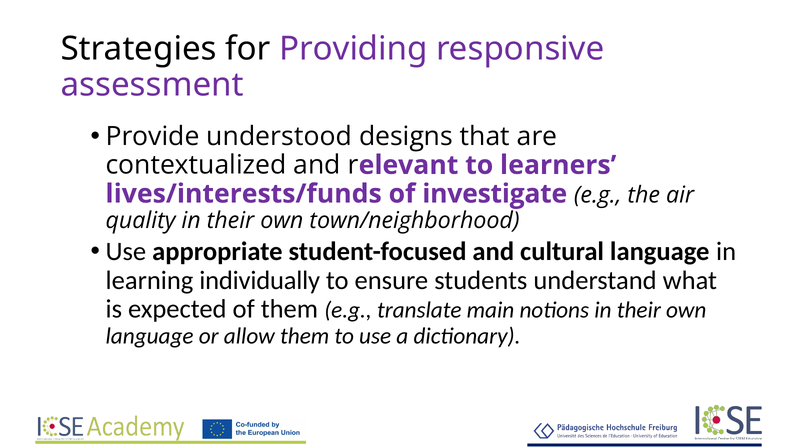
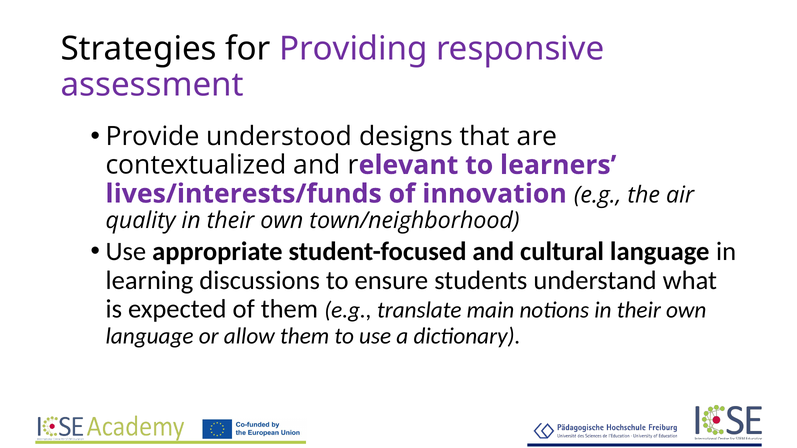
investigate: investigate -> innovation (495, 194)
individually: individually -> discussions (260, 281)
